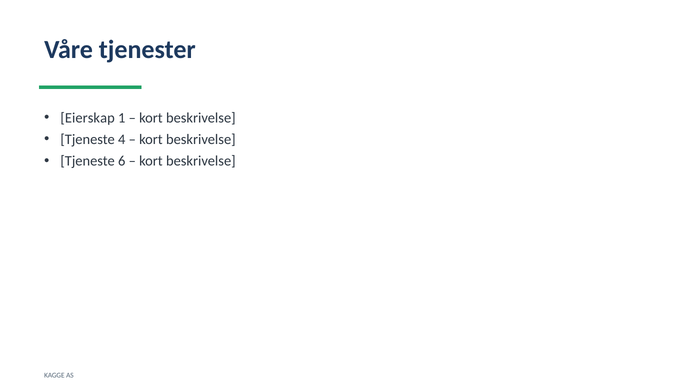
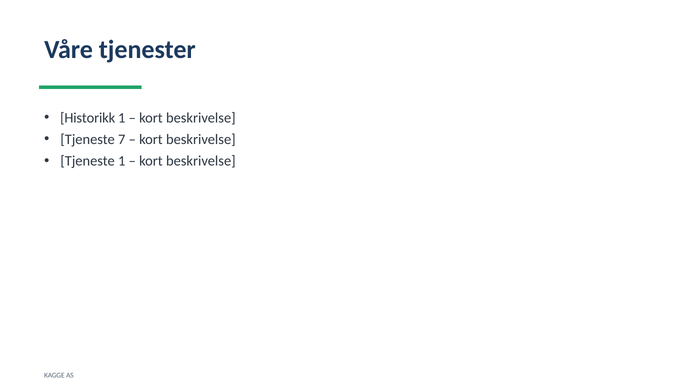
Eierskap: Eierskap -> Historikk (88, 118)
4: 4 -> 7 (122, 139)
Tjeneste 6: 6 -> 1 (122, 161)
